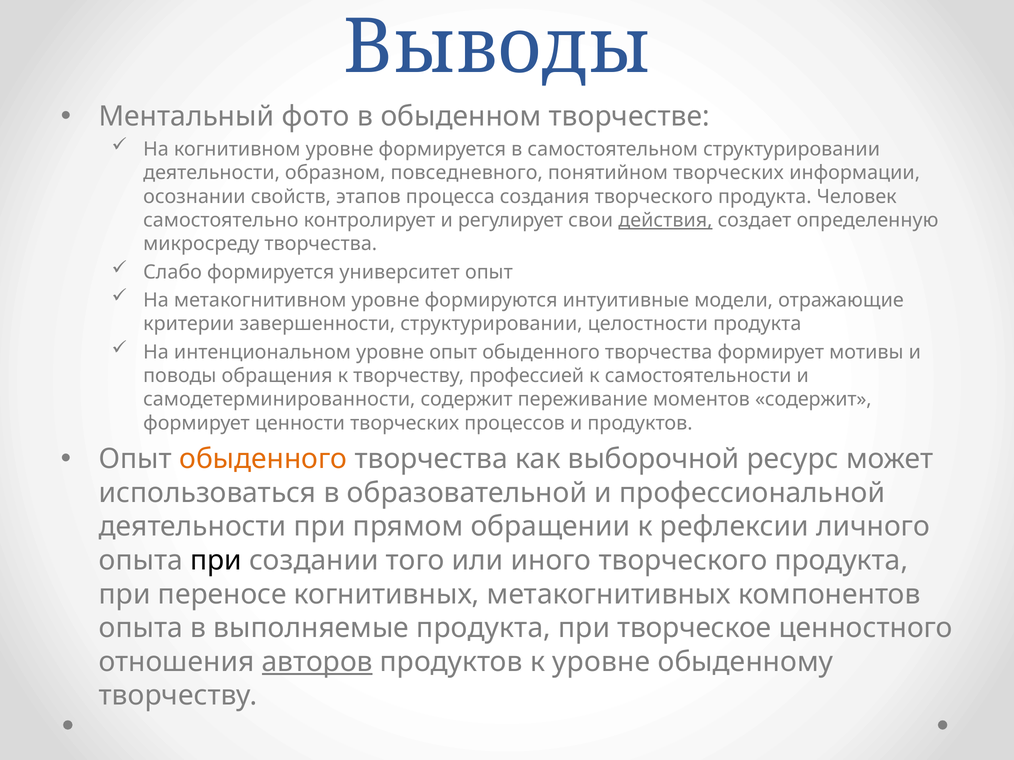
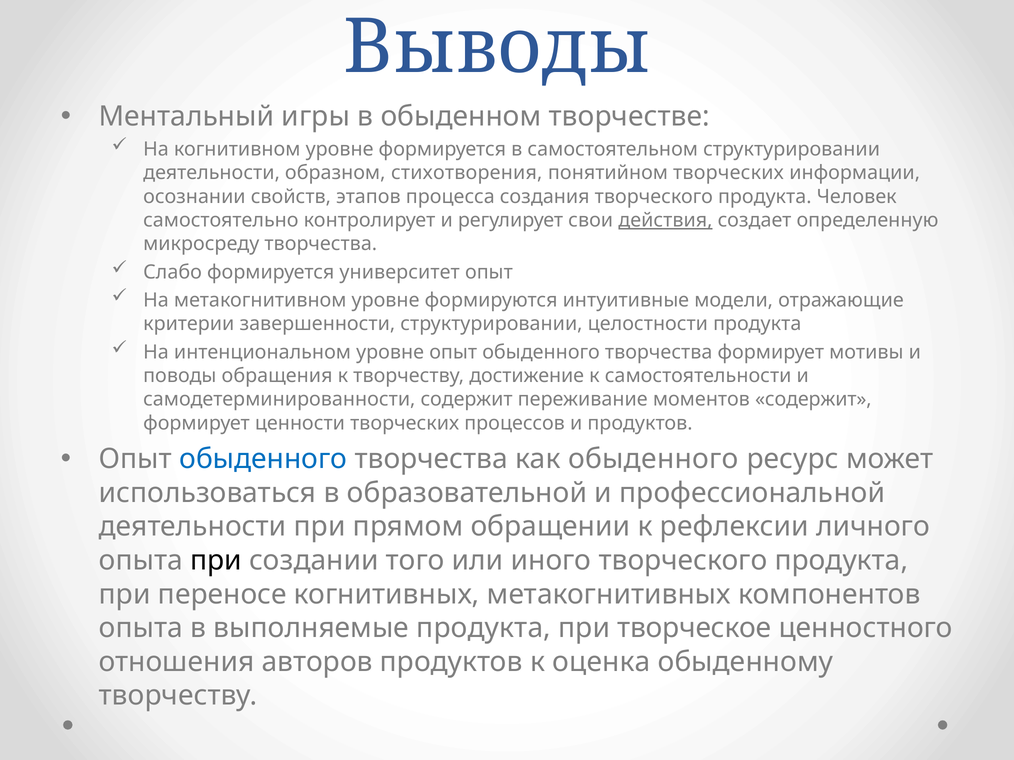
фото: фото -> игры (316, 117)
повседневного: повседневного -> стихотворения (467, 173)
профессией: профессией -> достижение (527, 376)
обыденного colour: orange -> blue (263, 459)
как выборочной: выборочной -> обыденного (653, 459)
авторов underline: present -> none (317, 662)
к уровне: уровне -> оценка (601, 662)
